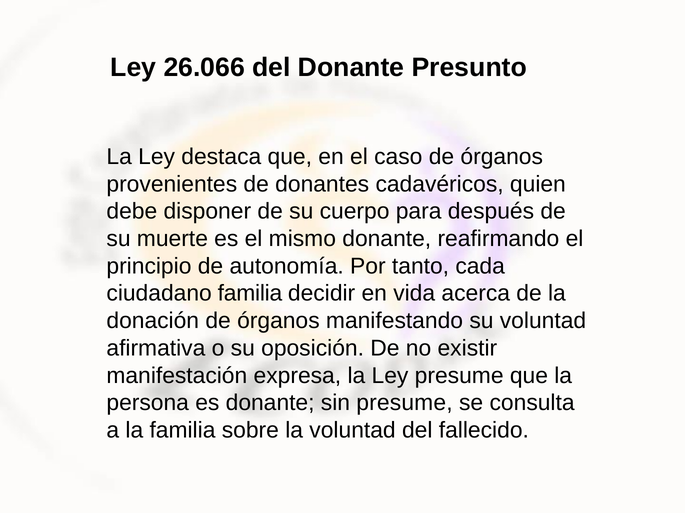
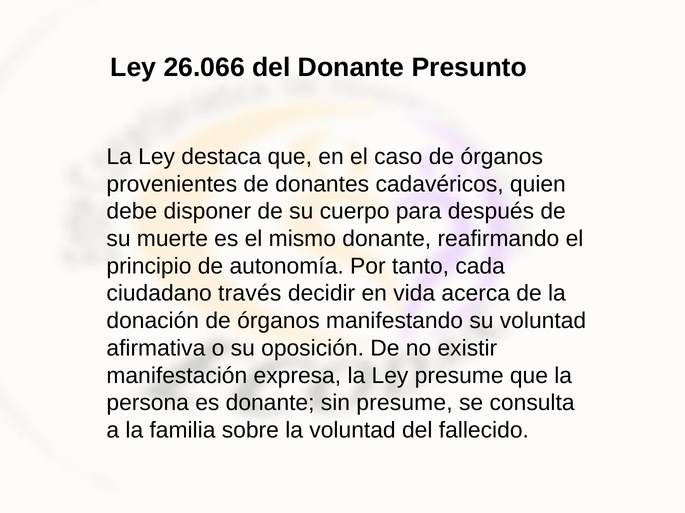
ciudadano familia: familia -> través (250, 294)
